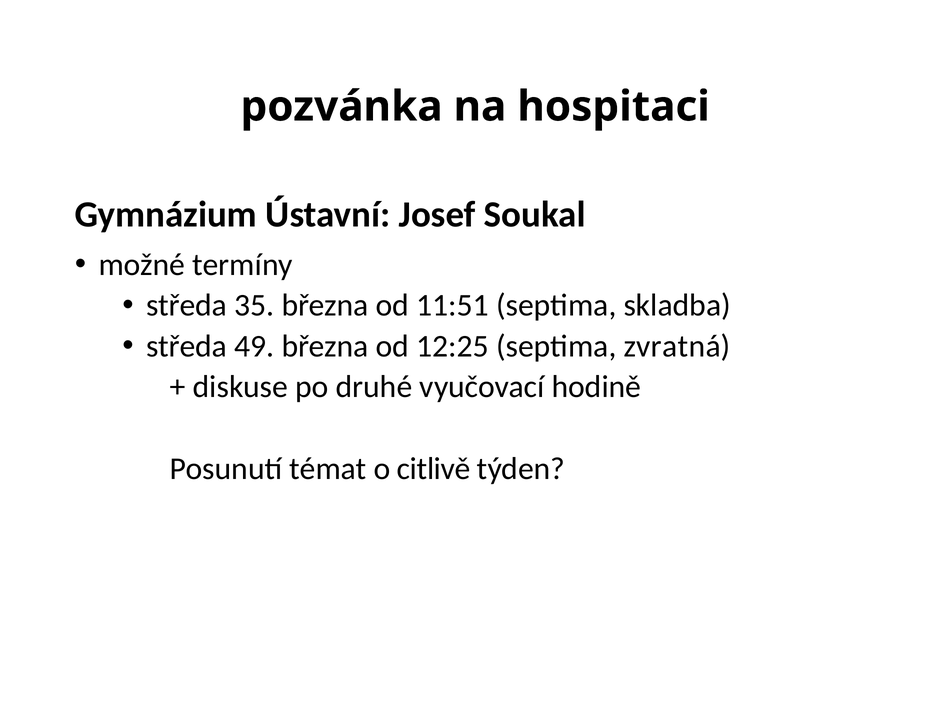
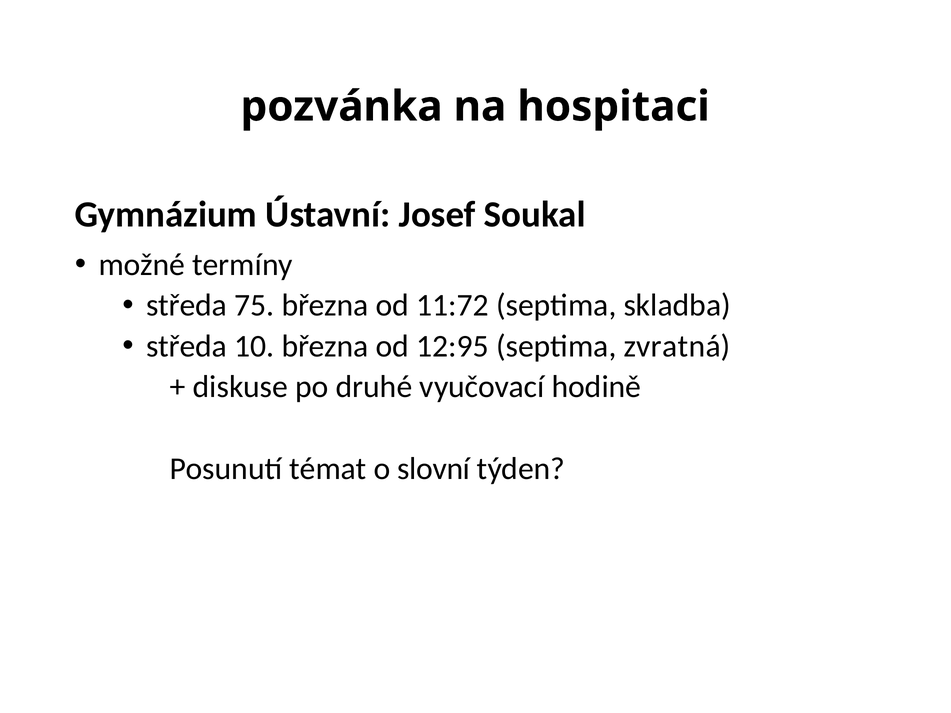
35: 35 -> 75 (254, 306)
11:51: 11:51 -> 11:72 (453, 306)
49: 49 -> 10 (254, 346)
12:25: 12:25 -> 12:95 (453, 346)
citlivě: citlivě -> slovní (434, 469)
